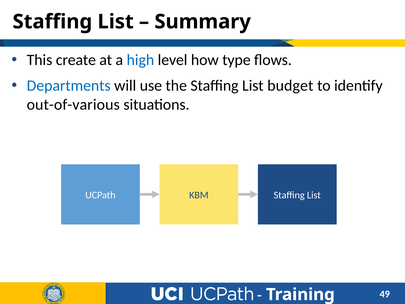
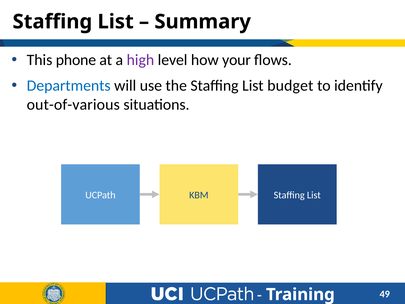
create: create -> phone (76, 60)
high colour: blue -> purple (140, 60)
type: type -> your (236, 60)
